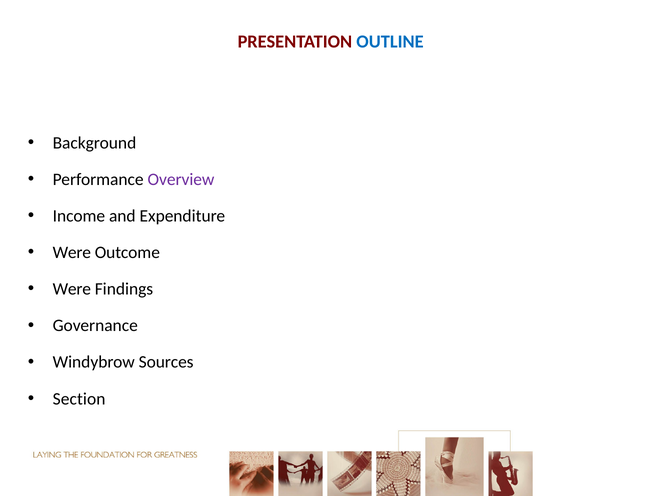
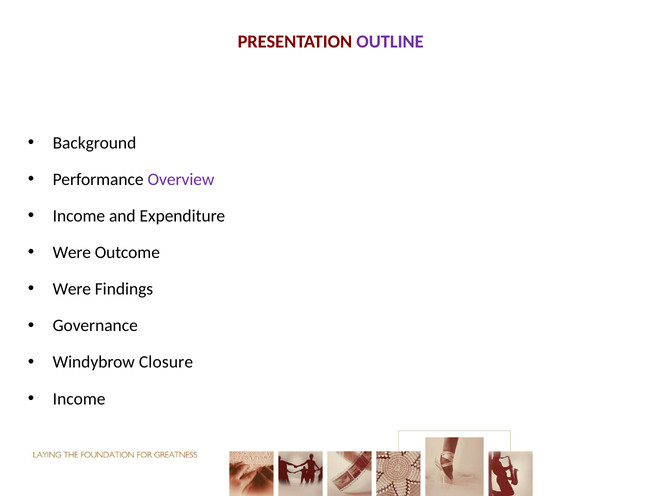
OUTLINE colour: blue -> purple (390, 41)
Sources: Sources -> Closure (166, 362)
Section: Section -> Income (79, 399)
